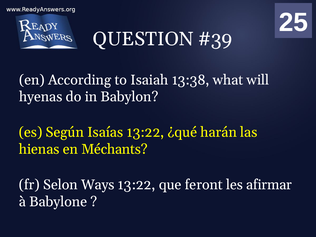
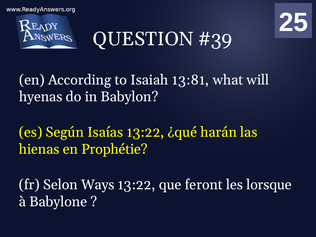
13:38: 13:38 -> 13:81 (191, 80)
Méchants: Méchants -> Prophétie (114, 149)
afirmar: afirmar -> lorsque (269, 185)
